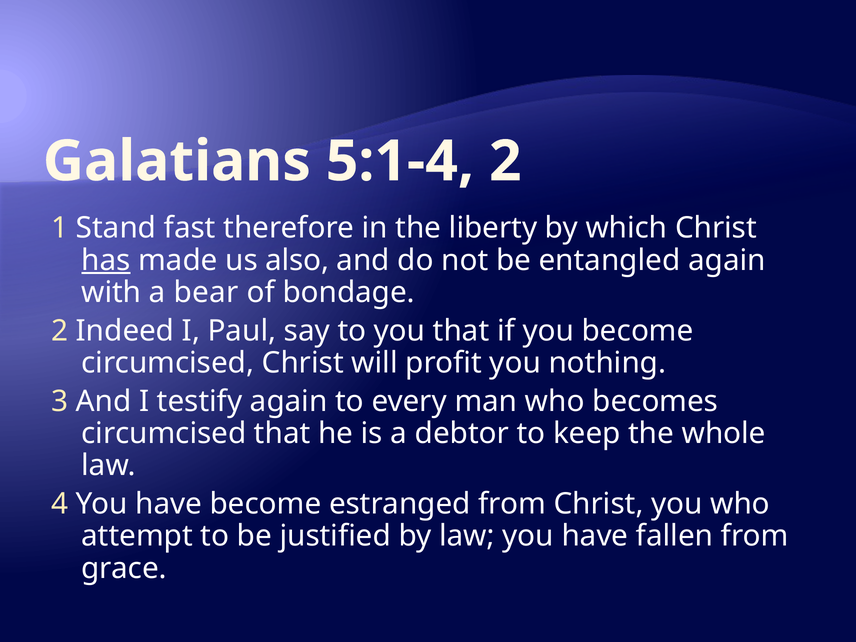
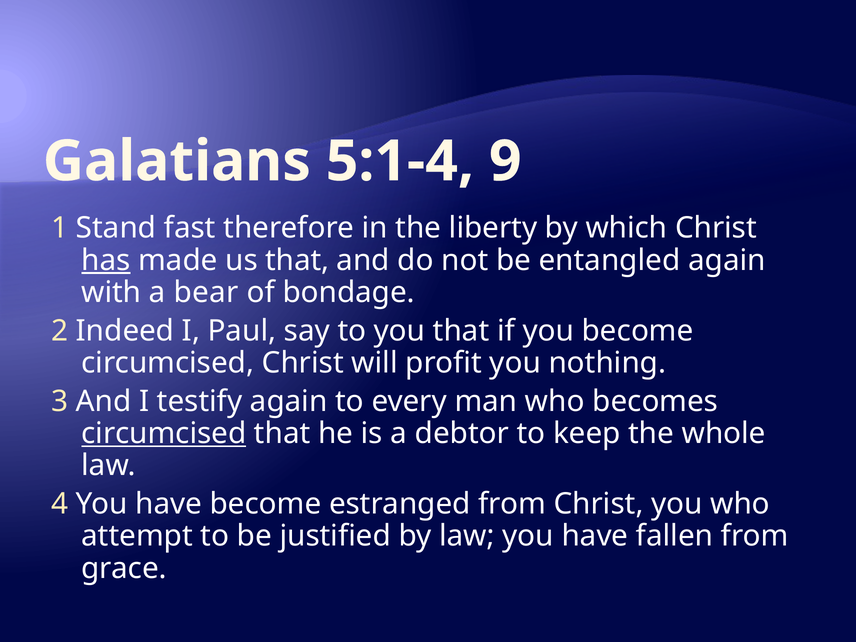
5:1-4 2: 2 -> 9 (505, 161)
us also: also -> that (297, 260)
circumcised underline: none -> present (164, 433)
